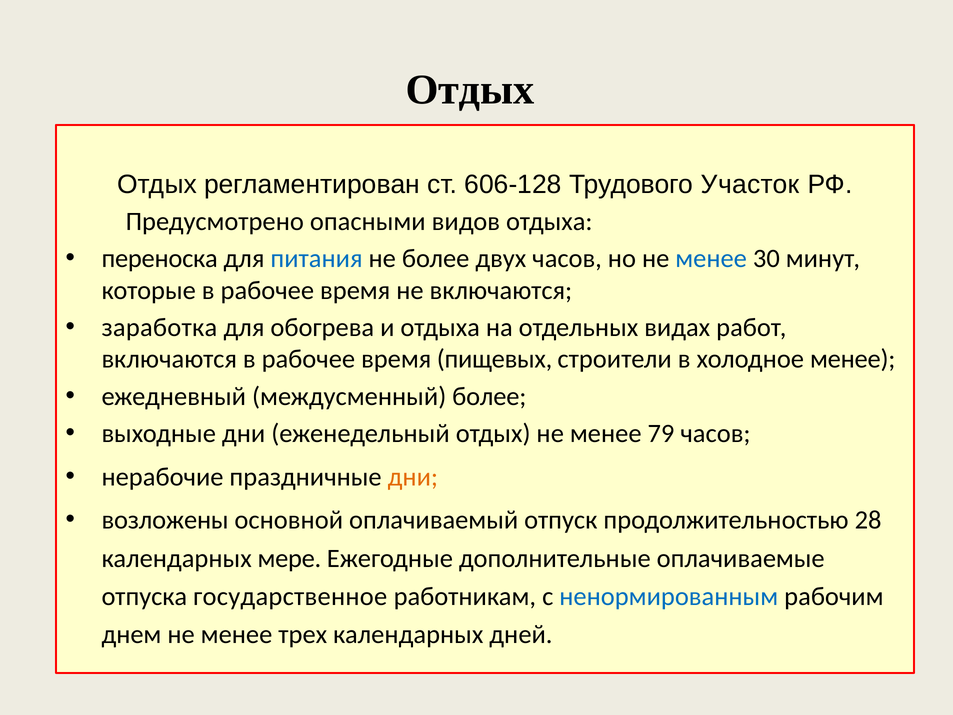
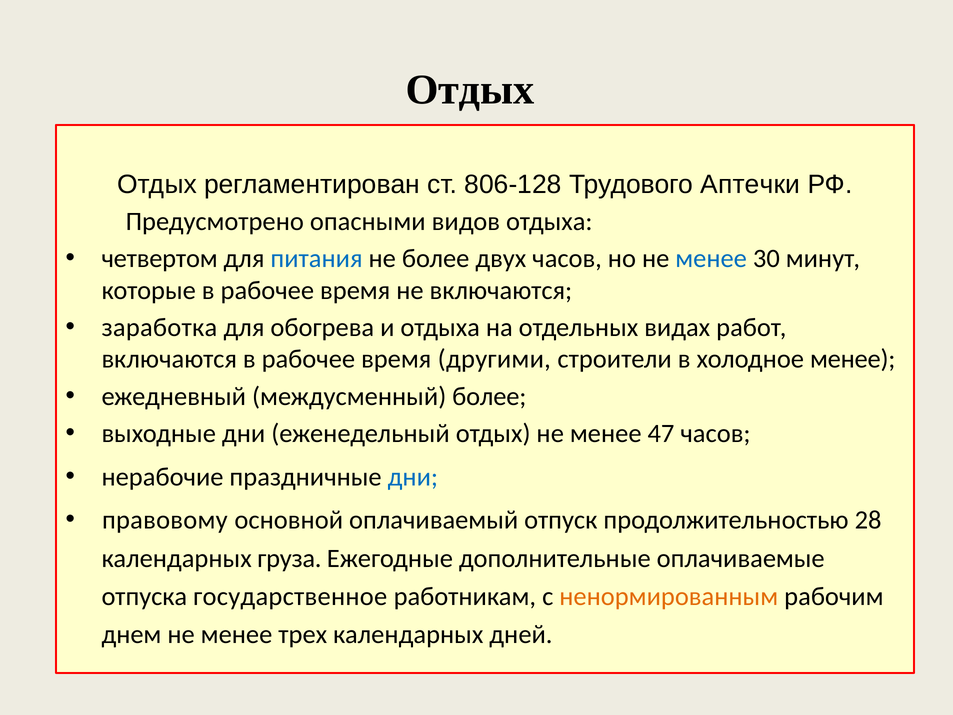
606-128: 606-128 -> 806-128 (513, 184)
Участок: Участок -> Аптечки (750, 184)
переноска: переноска -> четвертом (160, 258)
пищевых: пищевых -> другими (494, 359)
79: 79 -> 47 (661, 433)
дни colour: orange -> blue (413, 477)
возложены: возложены -> правовому (165, 520)
мере: мере -> груза (289, 558)
ненормированным colour: blue -> orange (669, 596)
